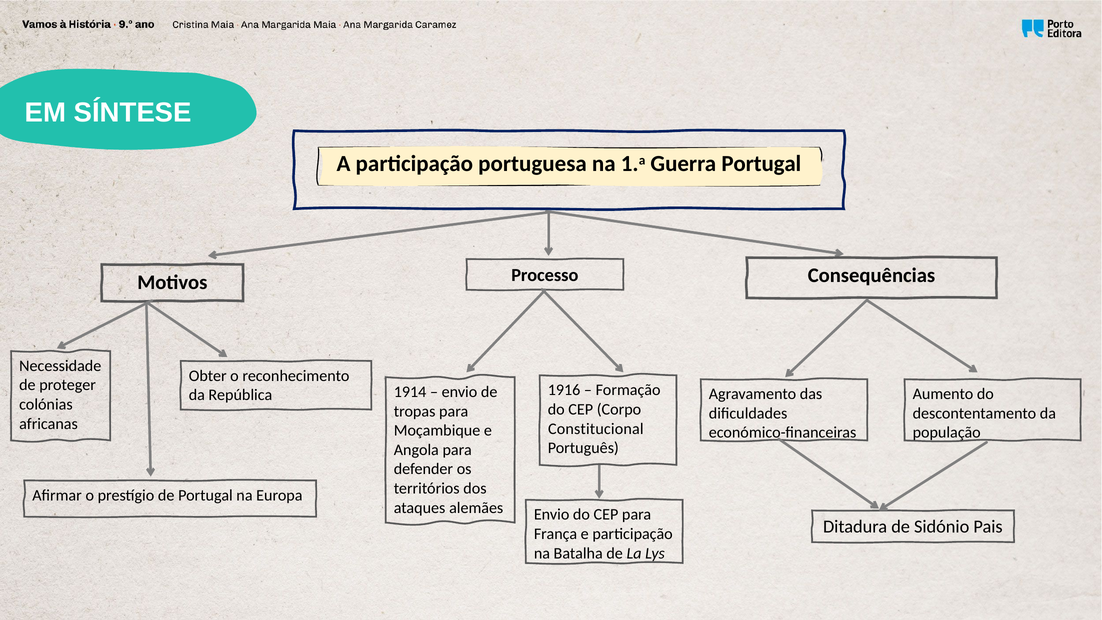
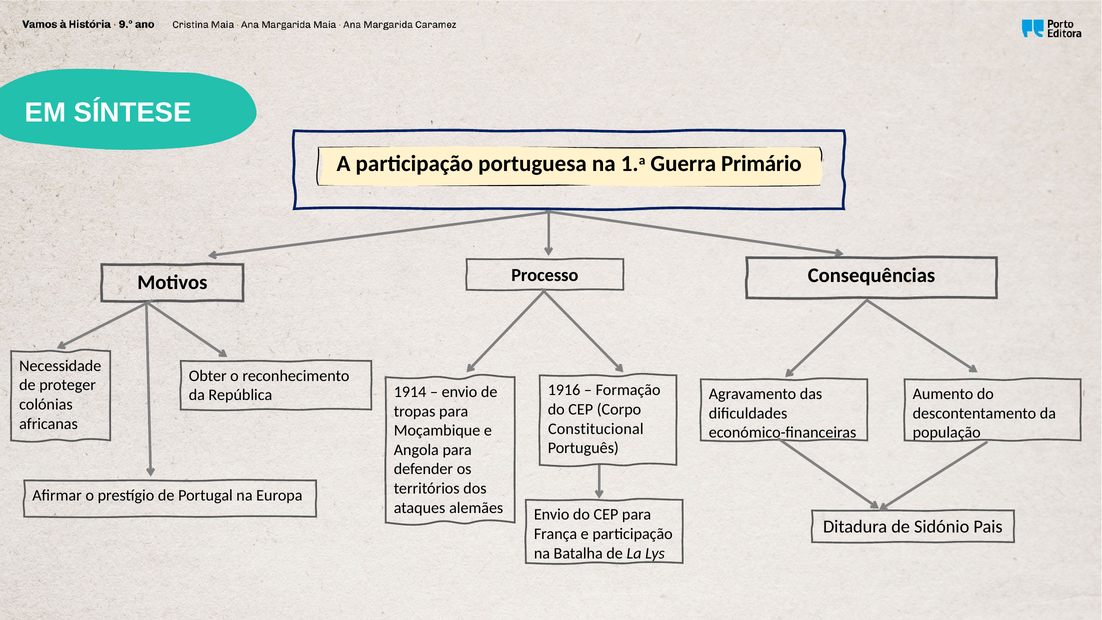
Guerra Portugal: Portugal -> Primário (761, 164)
